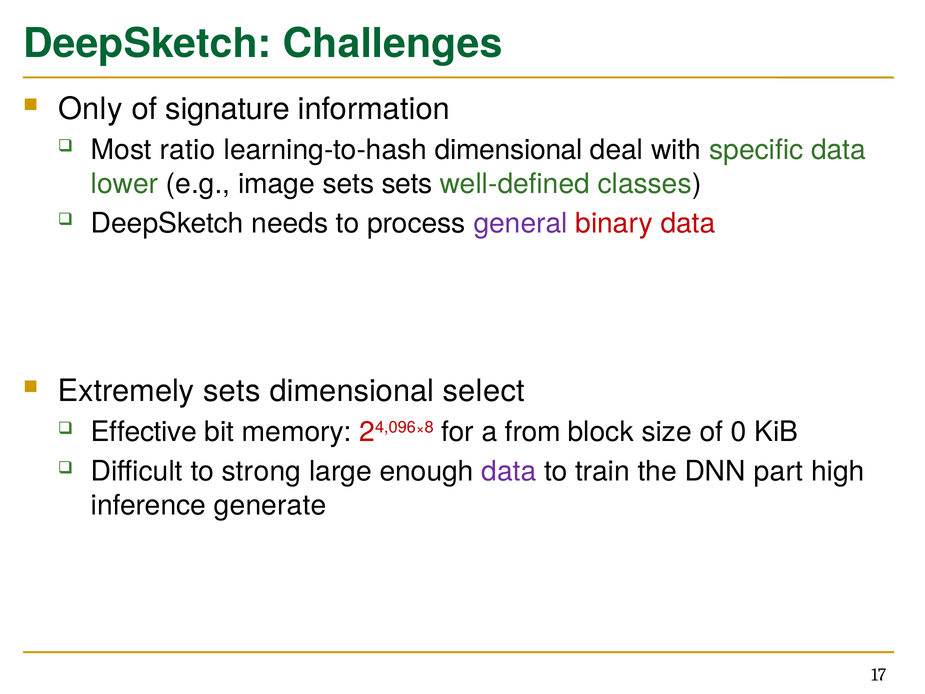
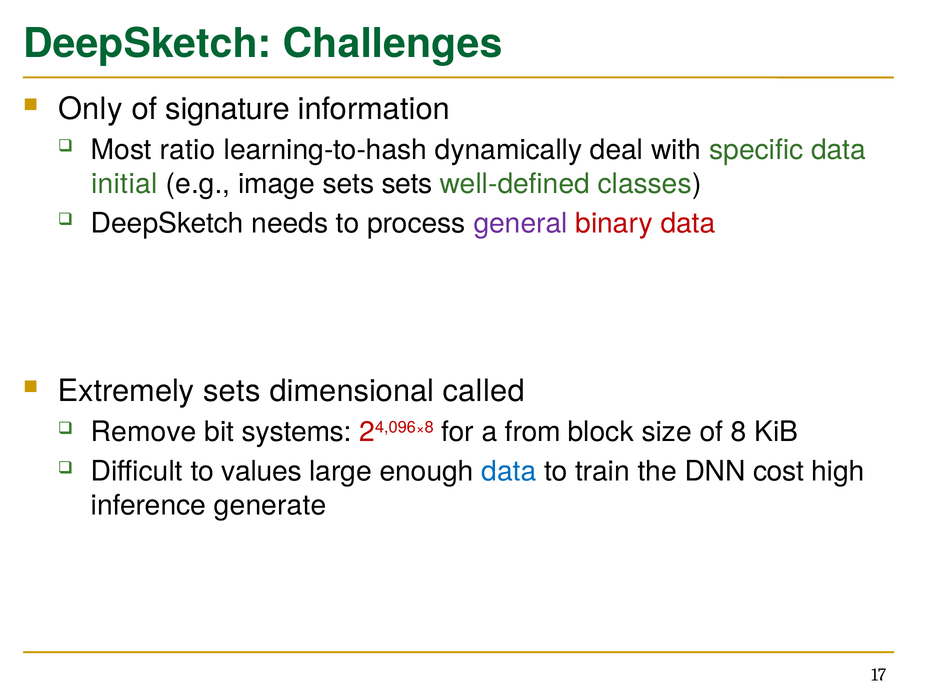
learning-to-hash dimensional: dimensional -> dynamically (509, 150)
lower: lower -> initial (124, 184)
select: select -> called (484, 391)
Effective: Effective -> Remove (144, 432)
memory: memory -> systems (297, 432)
0: 0 -> 8 (739, 432)
strong: strong -> values (262, 471)
data colour: purple -> blue (509, 471)
part: part -> cost (779, 471)
